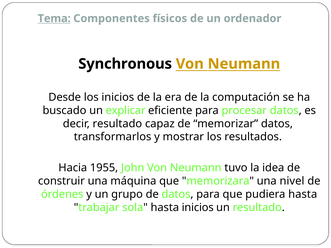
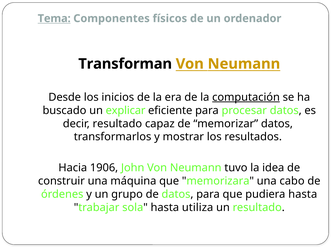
Synchronous: Synchronous -> Transforman (125, 64)
computación underline: none -> present (246, 97)
1955: 1955 -> 1906 (104, 168)
nivel: nivel -> cabo (292, 181)
hasta inicios: inicios -> utiliza (198, 208)
